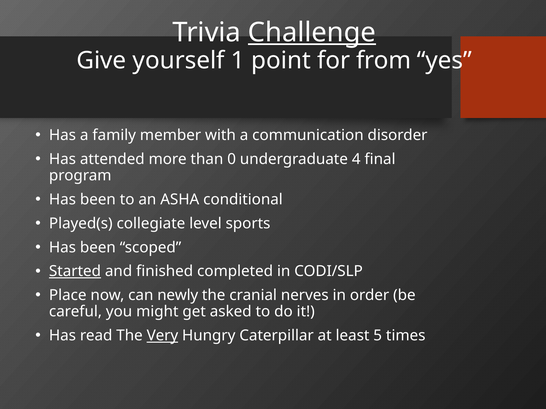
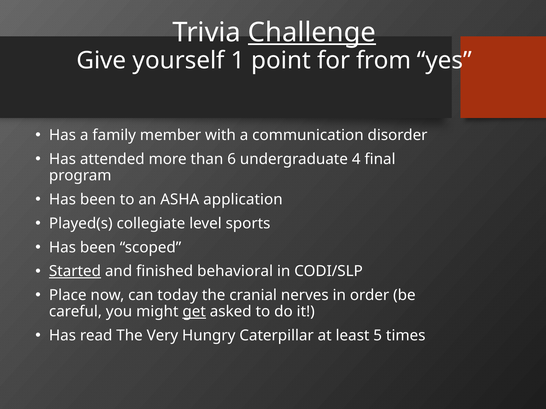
0: 0 -> 6 (232, 159)
conditional: conditional -> application (243, 200)
completed: completed -> behavioral (235, 272)
newly: newly -> today (178, 296)
get underline: none -> present (194, 312)
Very underline: present -> none (162, 336)
